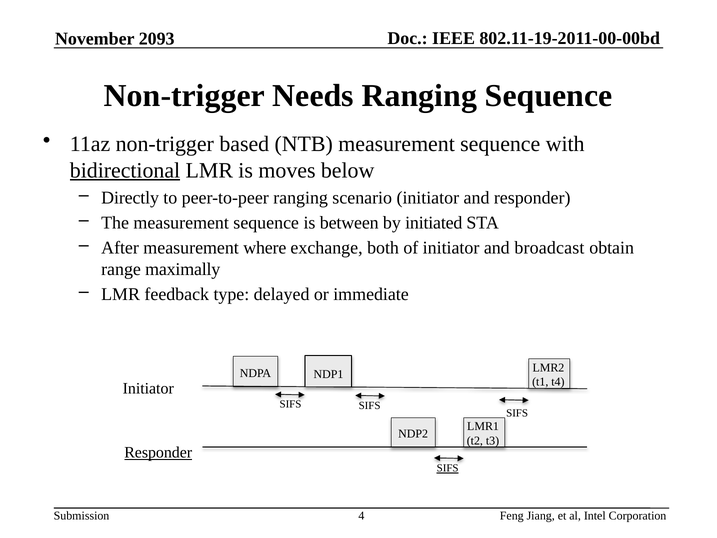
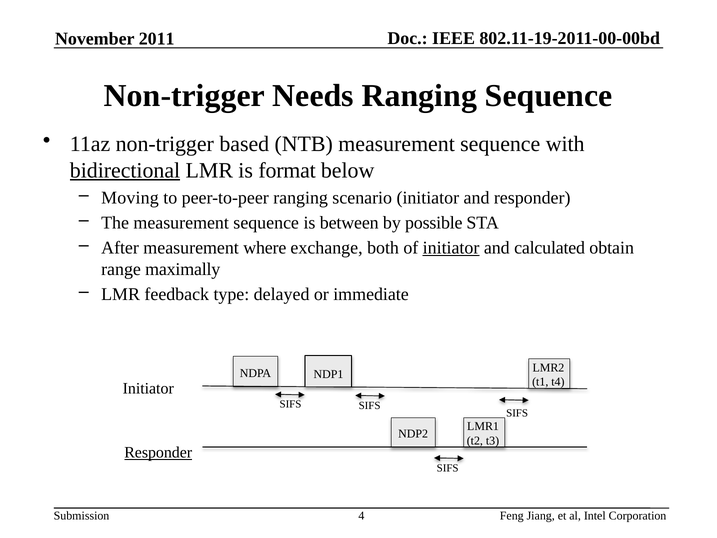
2093: 2093 -> 2011 (157, 39)
moves: moves -> format (287, 170)
Directly: Directly -> Moving (130, 198)
initiated: initiated -> possible (434, 223)
initiator underline: none -> present (451, 248)
broadcast: broadcast -> calculated (550, 248)
SIFS underline: present -> none (448, 468)
